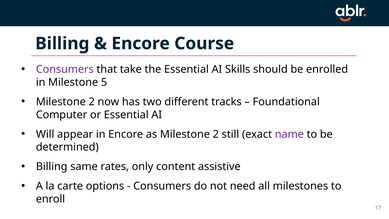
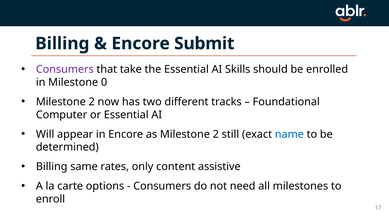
Course: Course -> Submit (204, 43)
5: 5 -> 0 (104, 82)
name colour: purple -> blue (289, 134)
